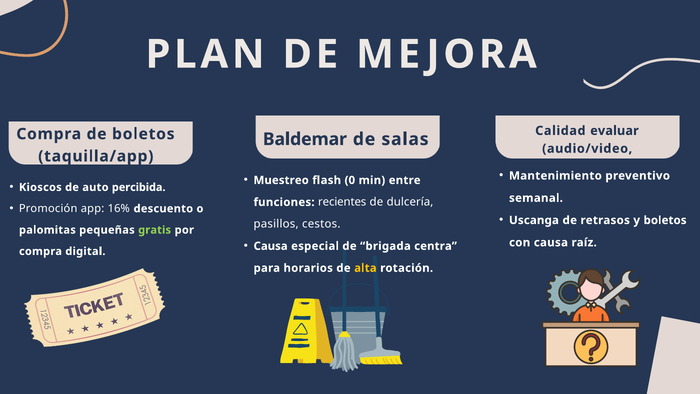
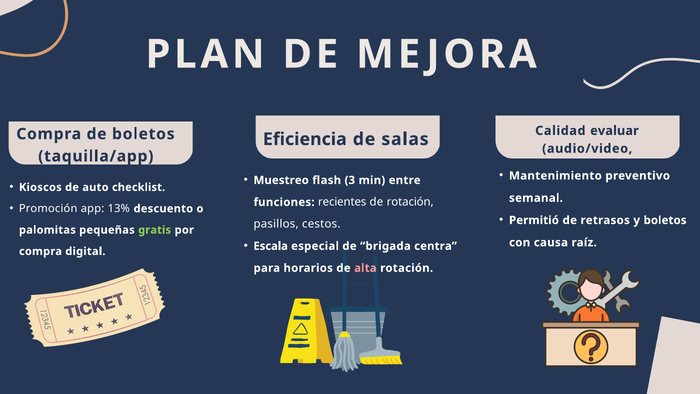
Baldemar: Baldemar -> Eficiencia (305, 139)
0: 0 -> 3 (350, 180)
percibida: percibida -> checklist (139, 187)
de dulcería: dulcería -> rotación (410, 202)
16%: 16% -> 13% (119, 209)
Uscanga: Uscanga -> Permitió (534, 220)
Causa: Causa -> Escala (271, 246)
alta colour: yellow -> pink (365, 268)
